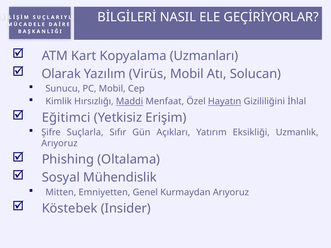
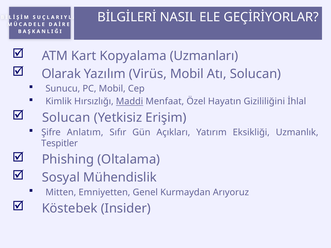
Hayatın underline: present -> none (225, 102)
Eğitimci: Eğitimci -> Solucan (66, 118)
Suçlarla: Suçlarla -> Anlatım (85, 132)
Arıyoruz: Arıyoruz -> Tespitler (60, 144)
